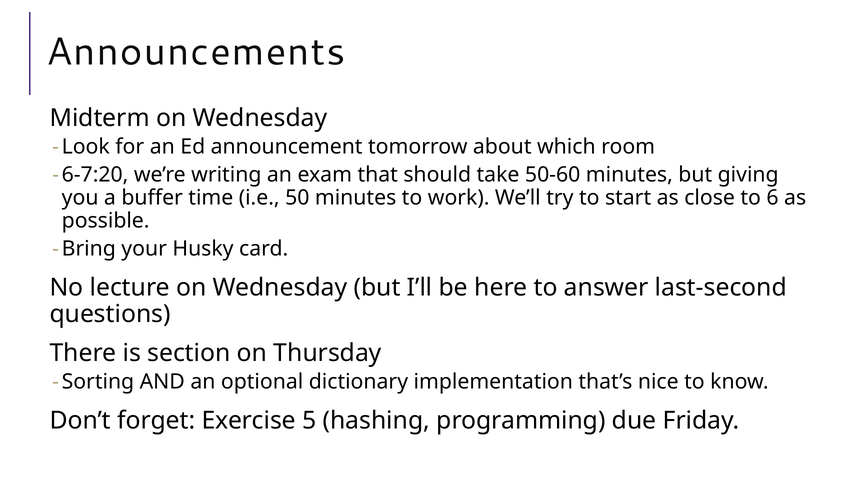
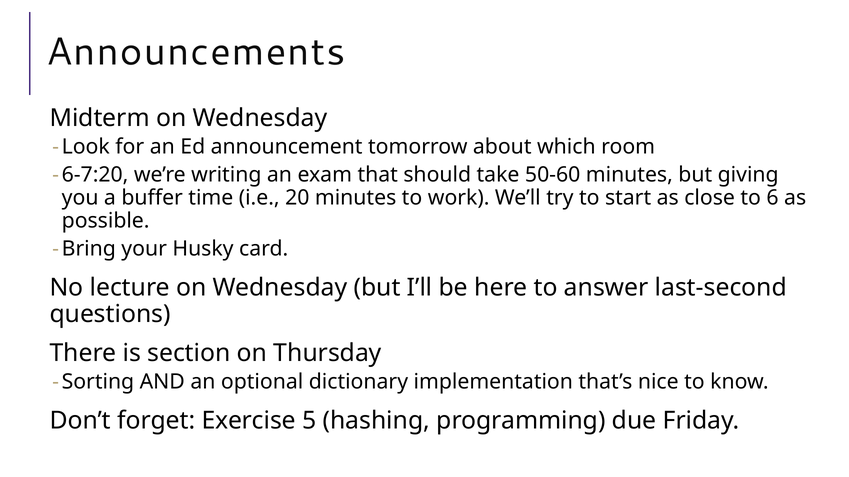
50: 50 -> 20 (297, 198)
